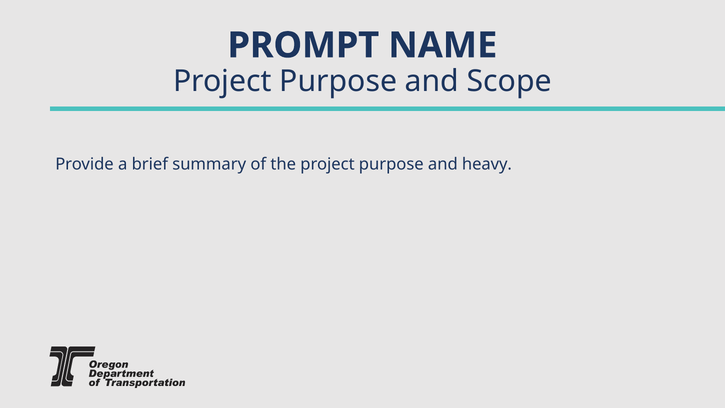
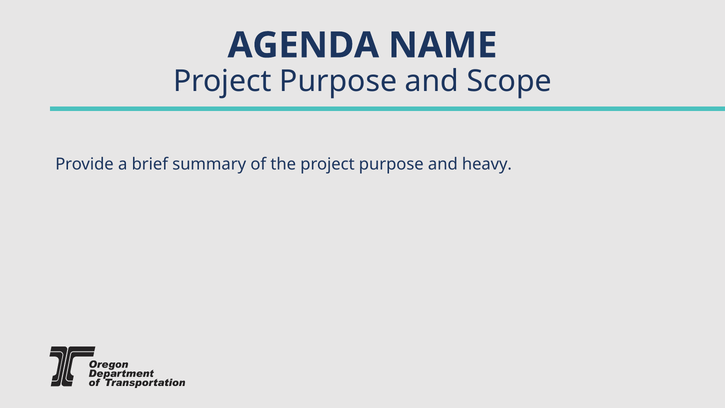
PROMPT: PROMPT -> AGENDA (303, 45)
